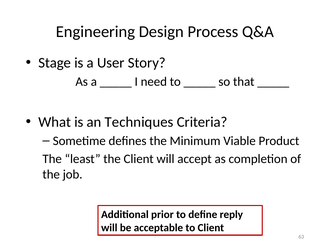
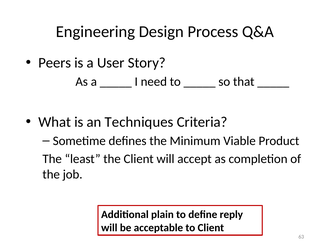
Stage: Stage -> Peers (55, 63)
prior: prior -> plain (162, 214)
